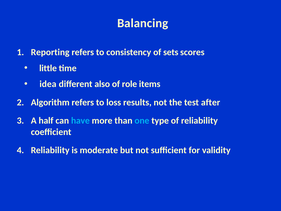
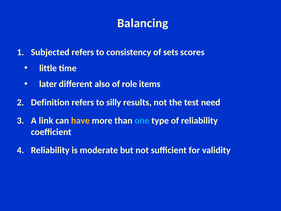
Reporting: Reporting -> Subjected (50, 52)
idea: idea -> later (48, 84)
Algorithm: Algorithm -> Definition (50, 102)
loss: loss -> silly (114, 102)
after: after -> need (211, 102)
half: half -> link (46, 121)
have colour: light blue -> yellow (80, 121)
